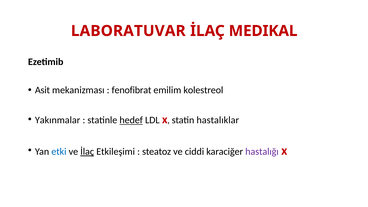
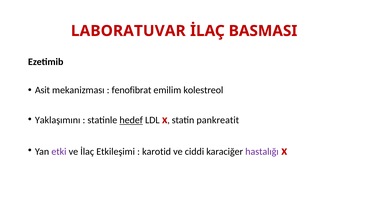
MEDIKAL: MEDIKAL -> BASMASI (263, 31)
Yakınmalar: Yakınmalar -> Yaklaşımını (58, 120)
hastalıklar: hastalıklar -> pankreatit (218, 120)
etki colour: blue -> purple (59, 152)
İlaç underline: present -> none (87, 152)
steatoz: steatoz -> karotid (157, 152)
